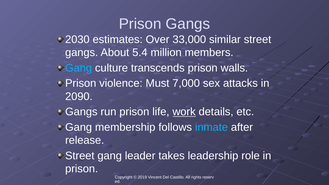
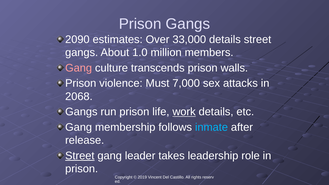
2030: 2030 -> 2090 (77, 39)
33,000 similar: similar -> details (225, 39)
5.4: 5.4 -> 1.0 (140, 53)
Gang colour: light blue -> pink (79, 68)
2090: 2090 -> 2068 (79, 96)
Street underline: none -> present (80, 156)
